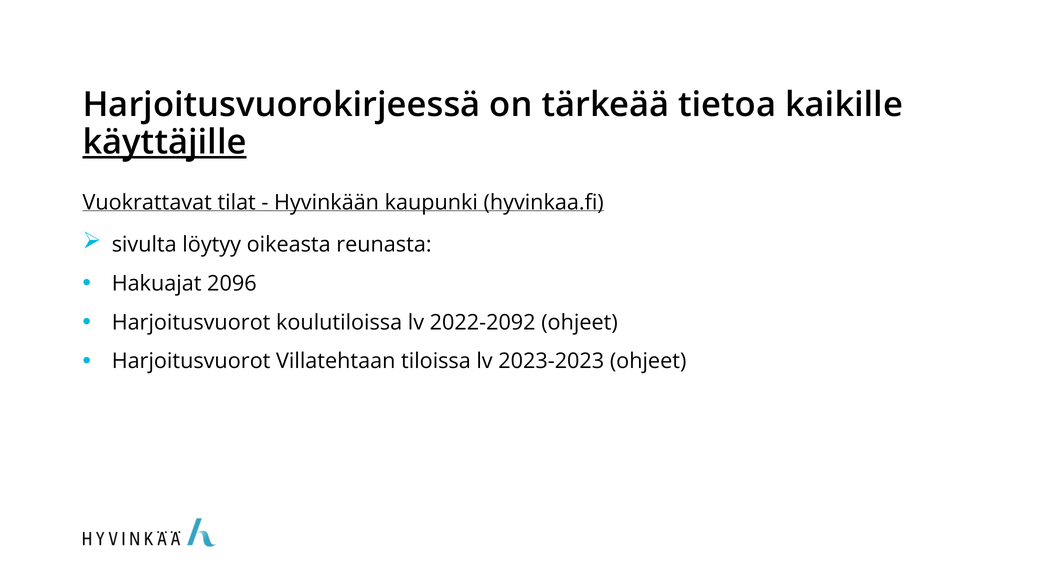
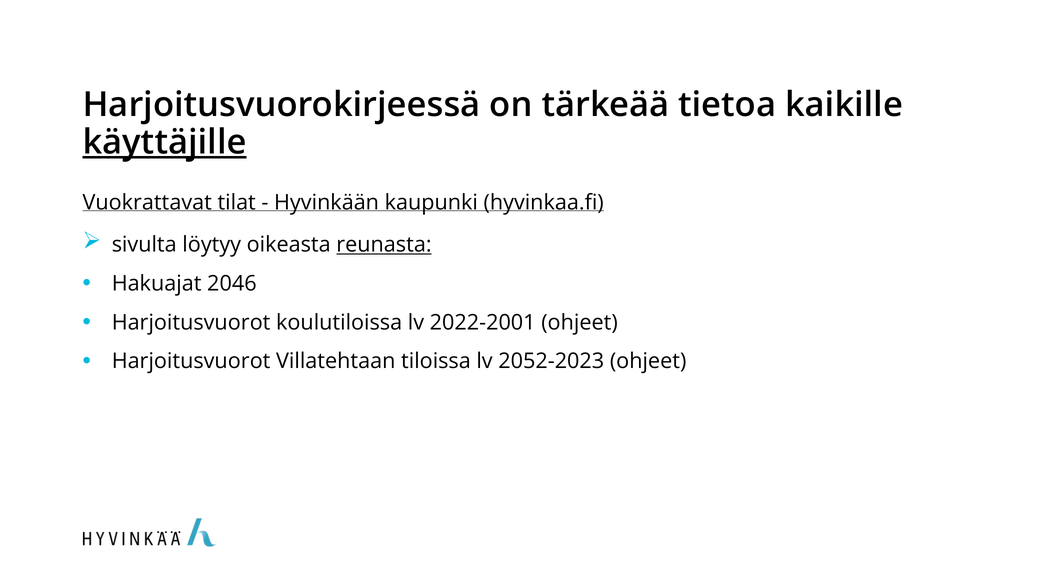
reunasta underline: none -> present (384, 245)
2096: 2096 -> 2046 (232, 284)
2022-2092: 2022-2092 -> 2022-2001 (483, 323)
2023-2023: 2023-2023 -> 2052-2023 (551, 362)
